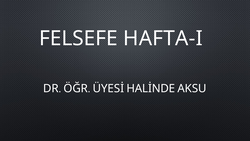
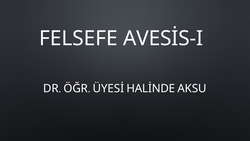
HAFTA-I: HAFTA-I -> AVESİS-I (163, 38)
